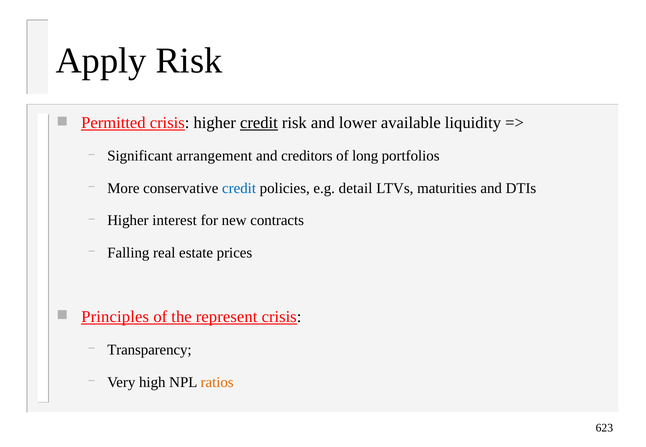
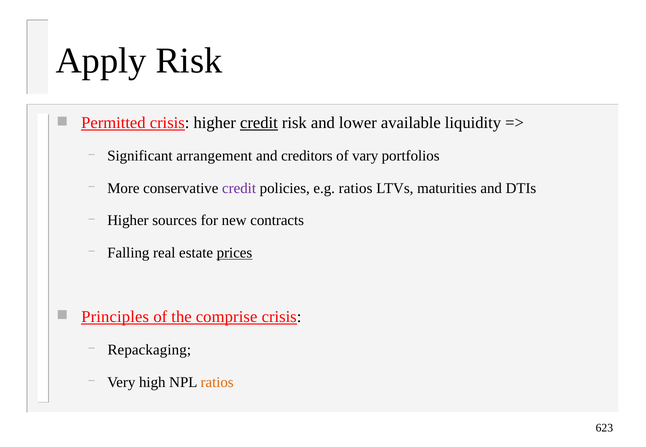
long: long -> vary (365, 156)
credit colour: blue -> purple (239, 188)
e.g detail: detail -> ratios (356, 188)
interest: interest -> sources (175, 221)
prices underline: none -> present (234, 253)
represent: represent -> comprise (227, 317)
Transparency: Transparency -> Repackaging (149, 350)
